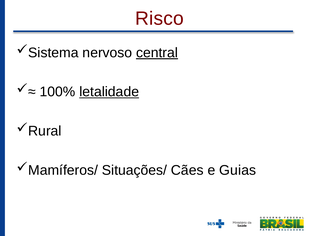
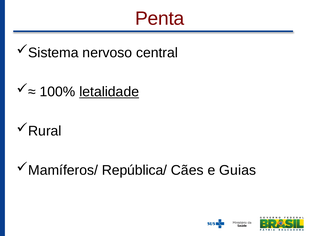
Risco: Risco -> Penta (160, 18)
central underline: present -> none (157, 53)
Situações/: Situações/ -> República/ (134, 170)
